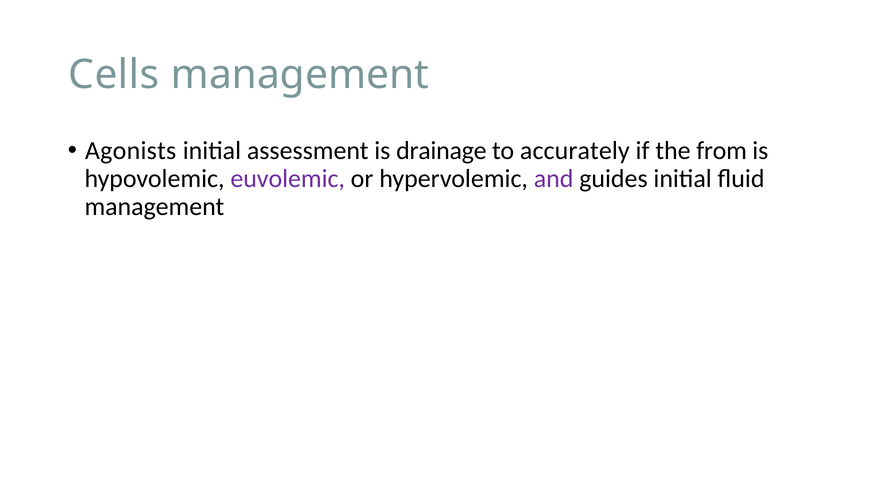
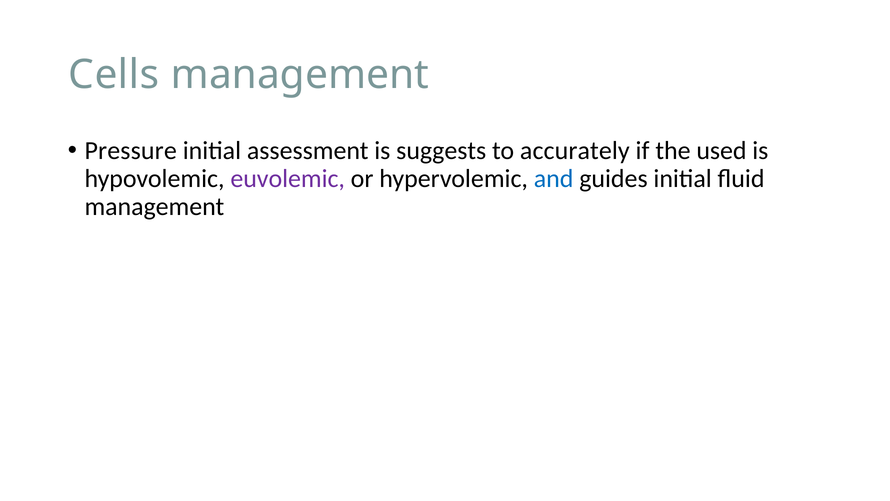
Agonists: Agonists -> Pressure (131, 150)
drainage: drainage -> suggests (441, 150)
from: from -> used (721, 150)
and colour: purple -> blue (554, 179)
